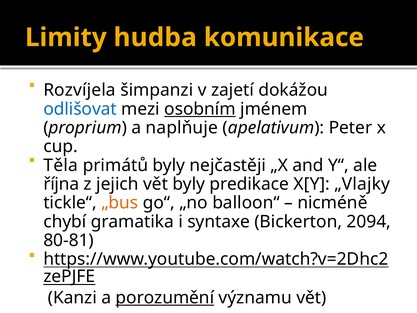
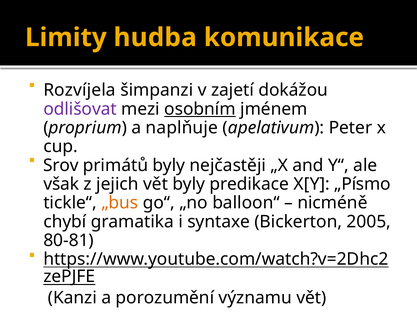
odlišovat colour: blue -> purple (80, 109)
Těla: Těla -> Srov (61, 165)
října: října -> však (61, 184)
„Vlajky: „Vlajky -> „Písmo (363, 184)
2094: 2094 -> 2005 (369, 221)
porozumění underline: present -> none (165, 298)
